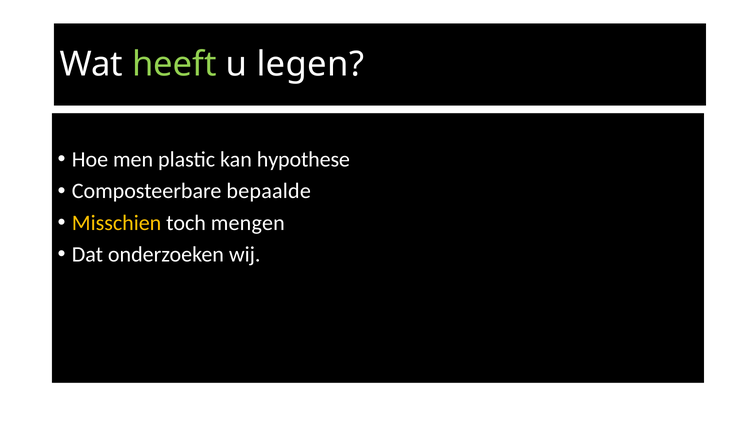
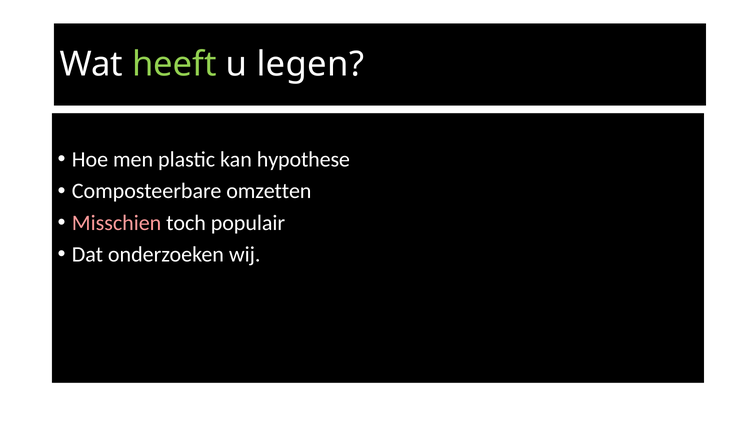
bepaalde: bepaalde -> omzetten (269, 191)
Misschien colour: yellow -> pink (117, 223)
mengen: mengen -> populair (248, 223)
